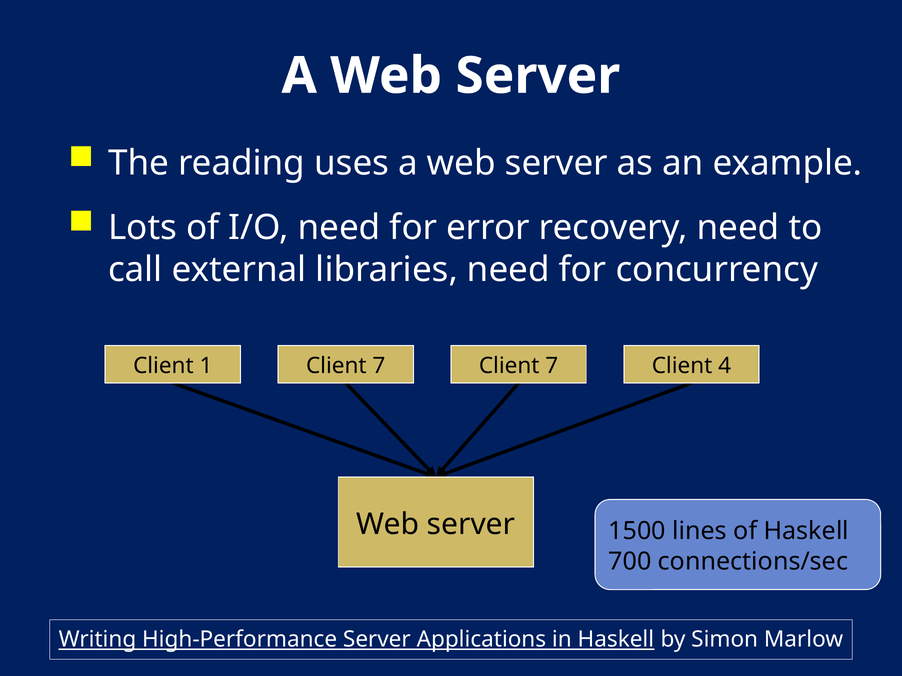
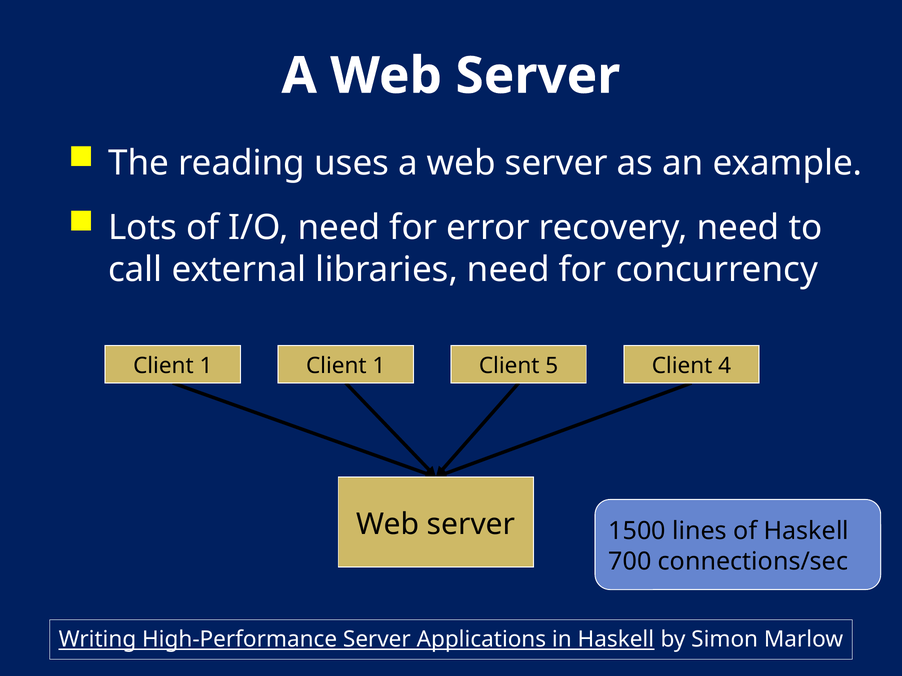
1 Client 7: 7 -> 1 (379, 366)
7: 7 -> 5 (552, 366)
